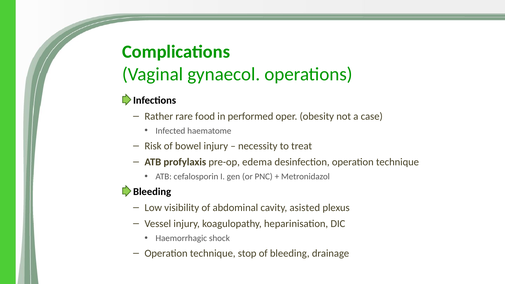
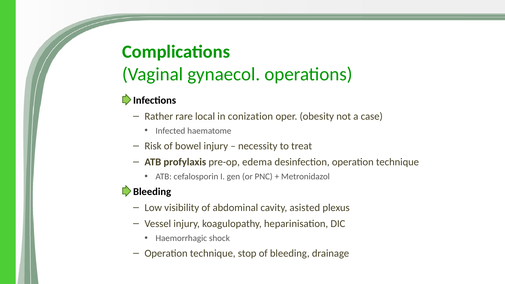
food: food -> local (205, 116)
performed: performed -> conization (250, 116)
